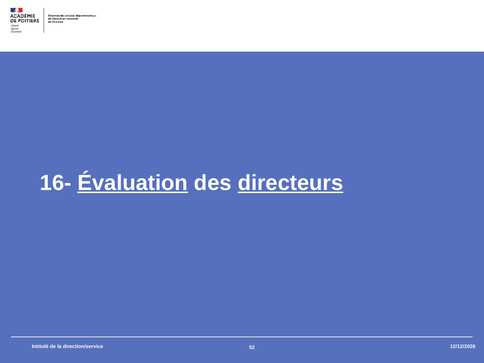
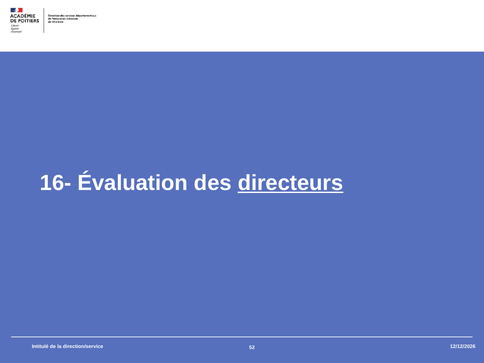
Évaluation underline: present -> none (133, 183)
